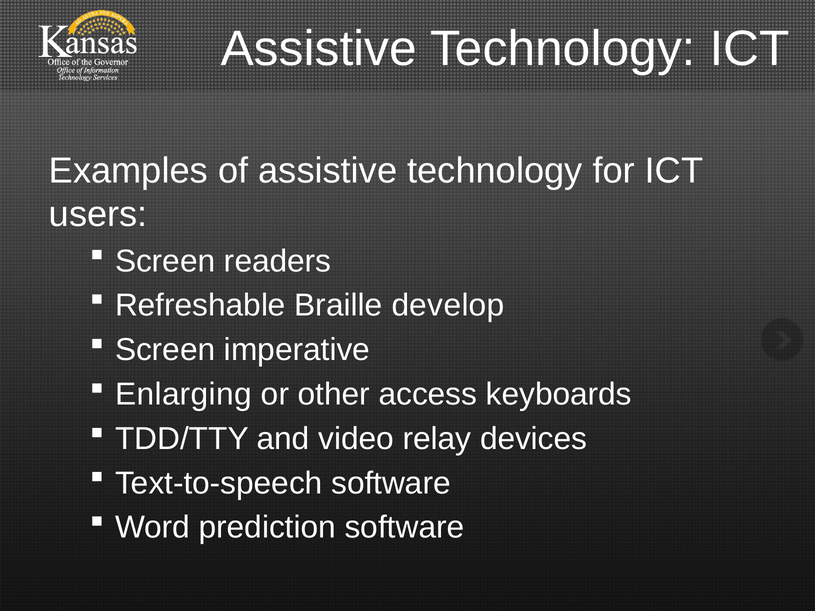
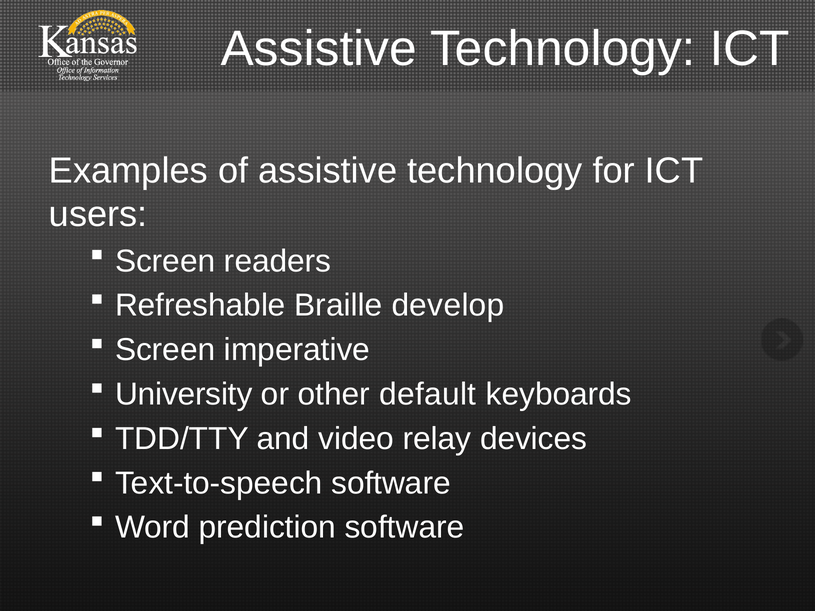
Enlarging: Enlarging -> University (184, 394)
access: access -> default (428, 394)
